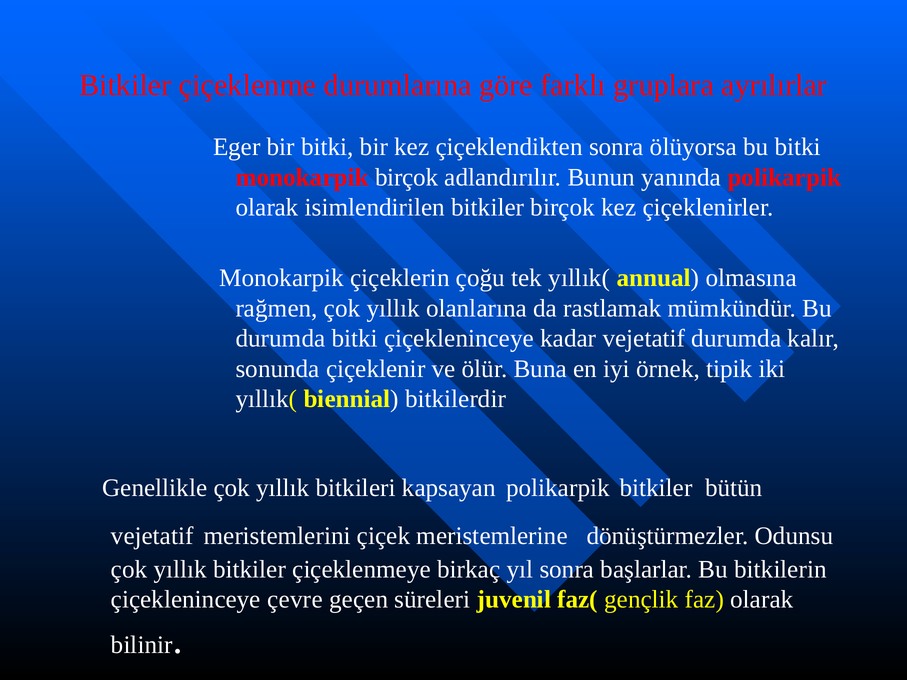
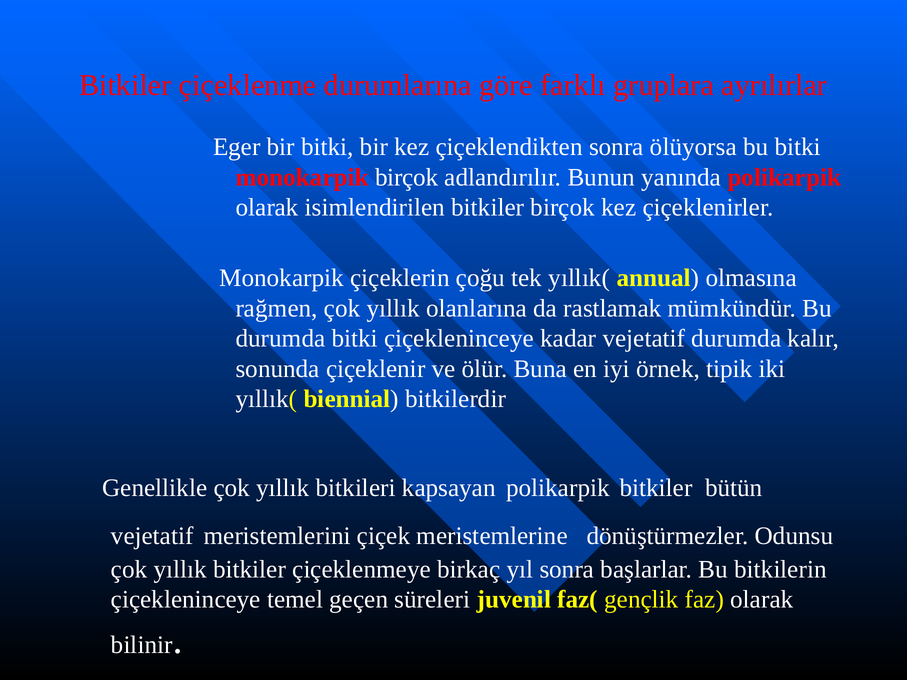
çevre: çevre -> temel (295, 600)
